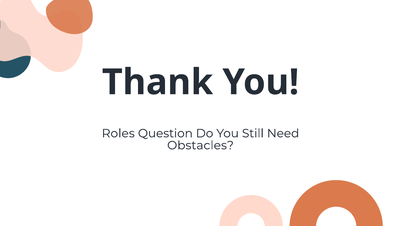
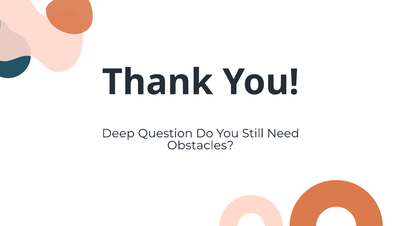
Roles: Roles -> Deep (118, 133)
